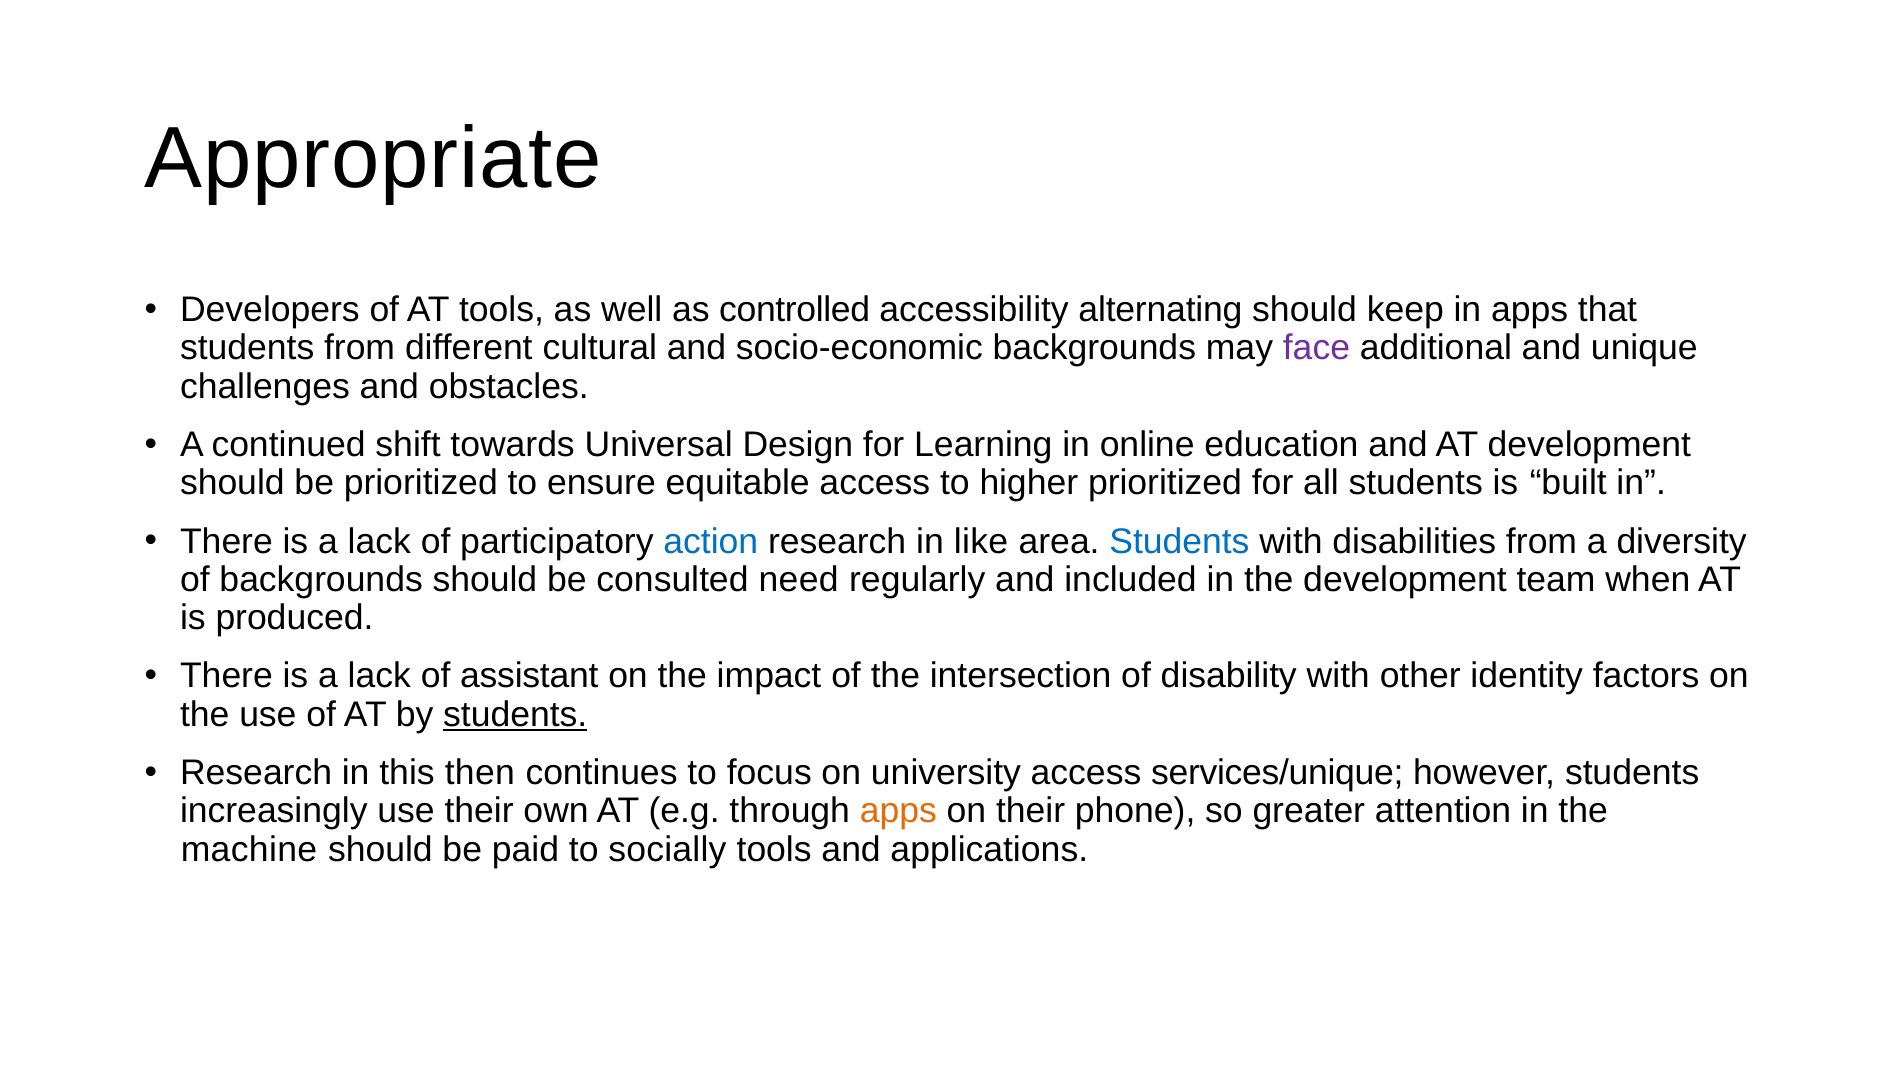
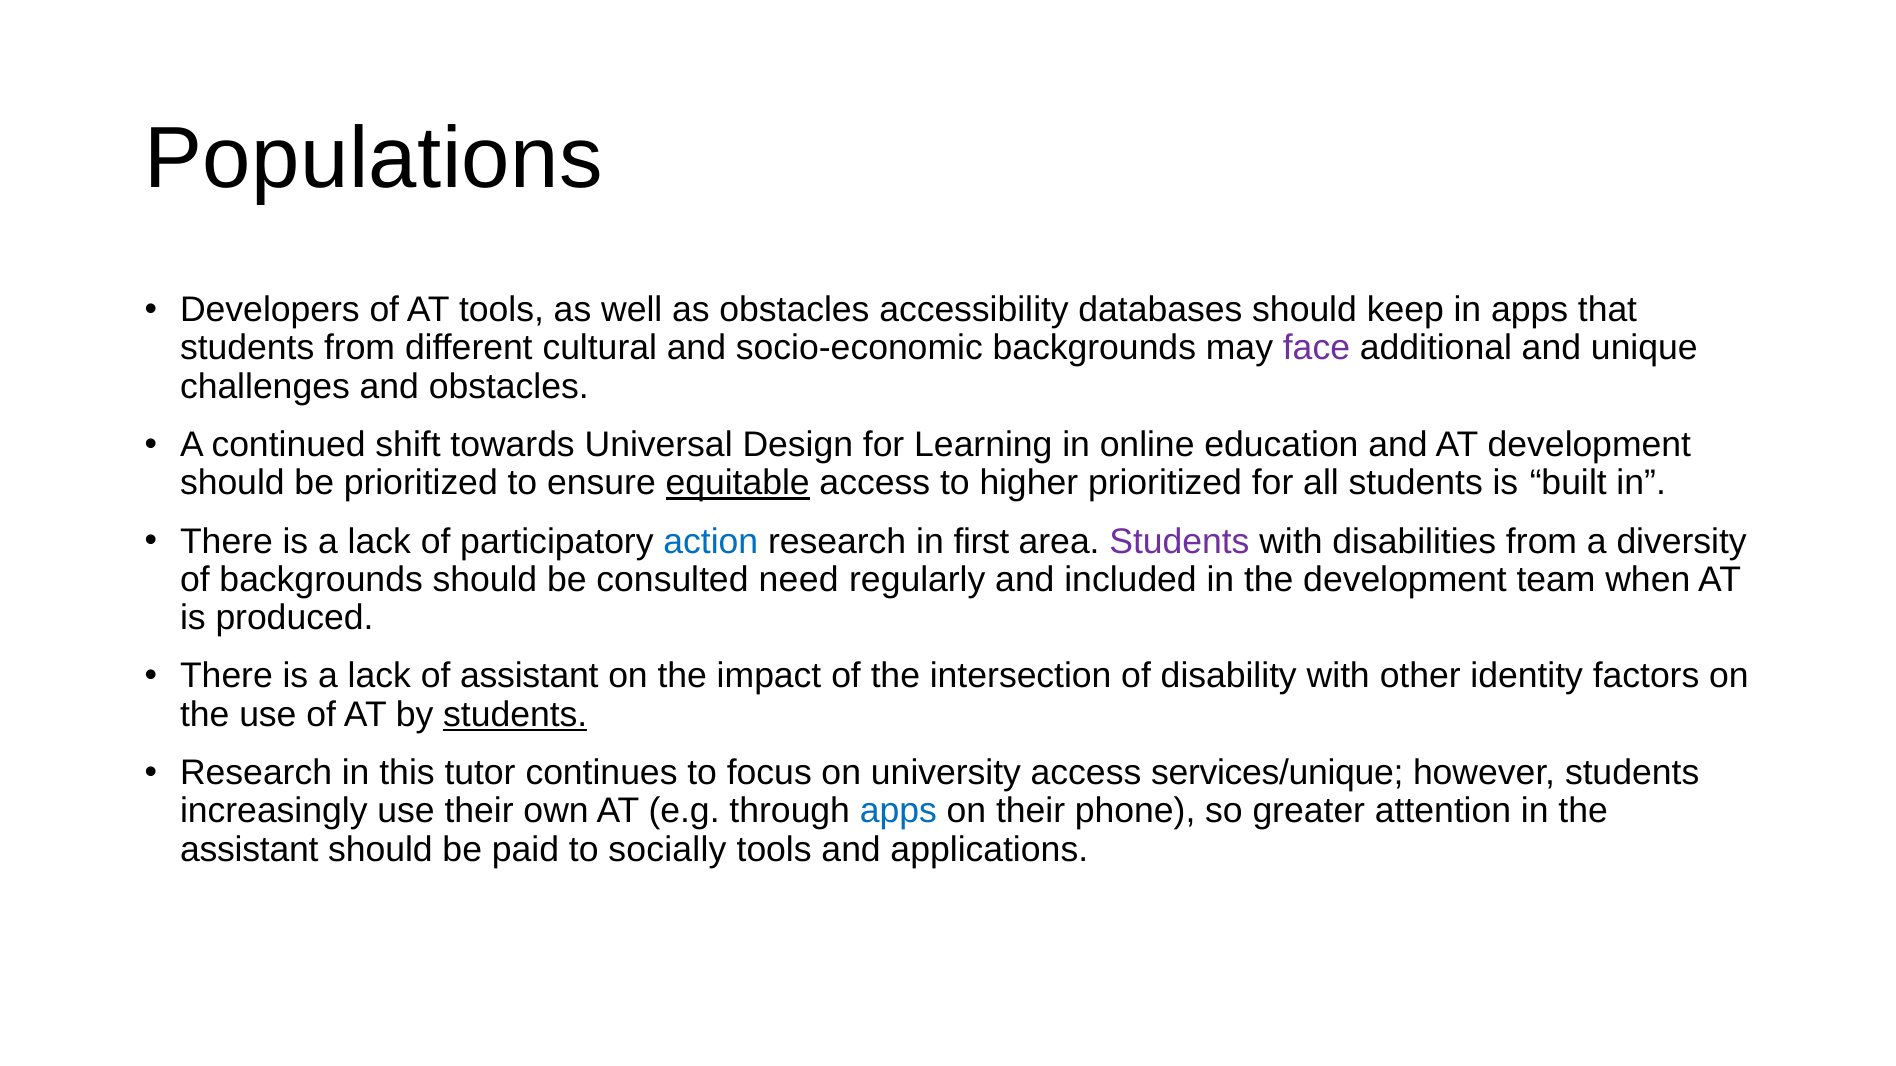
Appropriate: Appropriate -> Populations (374, 159)
as controlled: controlled -> obstacles (794, 310)
alternating: alternating -> databases (1160, 310)
equitable underline: none -> present (738, 483)
like: like -> first (981, 542)
Students colour: blue -> purple (1179, 542)
then: then -> tutor (480, 773)
apps colour: orange -> blue (898, 812)
machine: machine -> assistant (249, 850)
